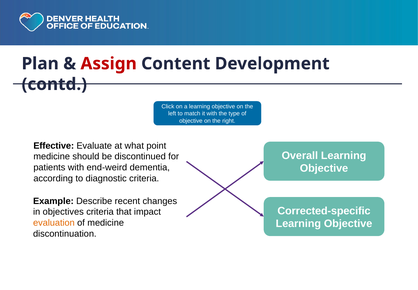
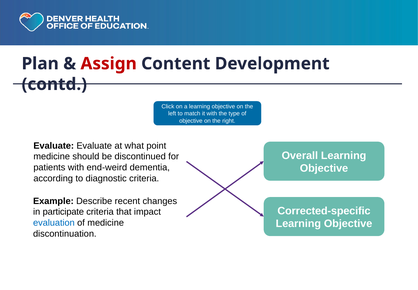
Effective: Effective -> Evaluate (54, 145)
objectives: objectives -> participate (63, 211)
evaluation colour: orange -> blue (54, 222)
